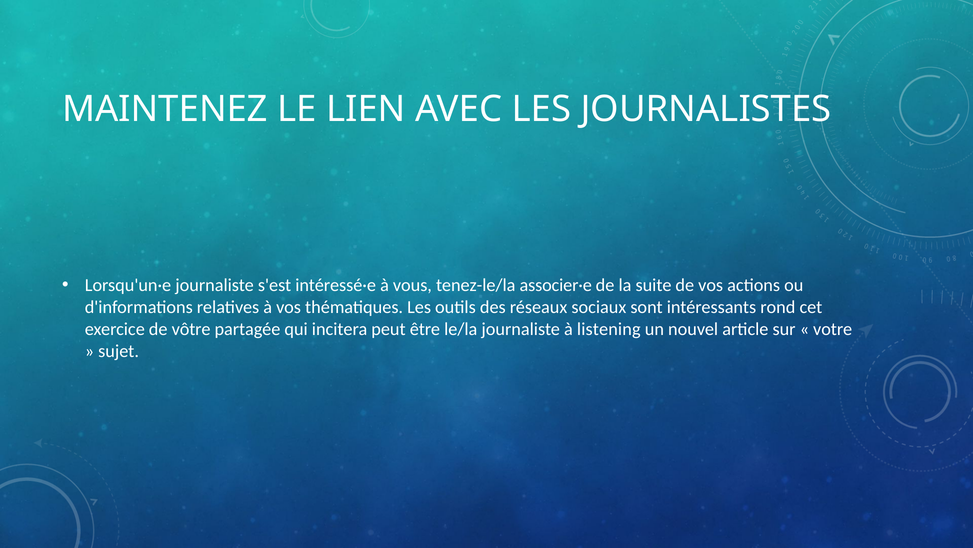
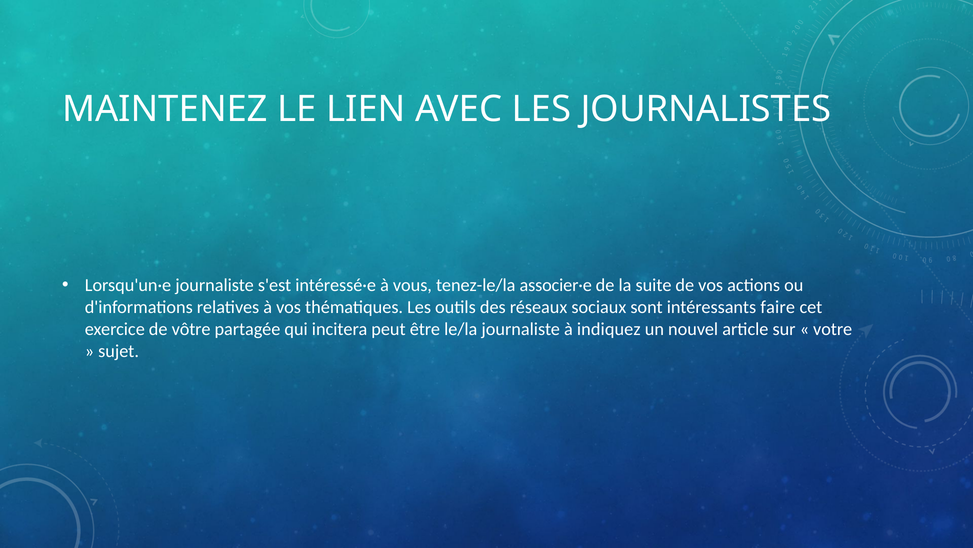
rond: rond -> faire (778, 307)
listening: listening -> indiquez (609, 329)
